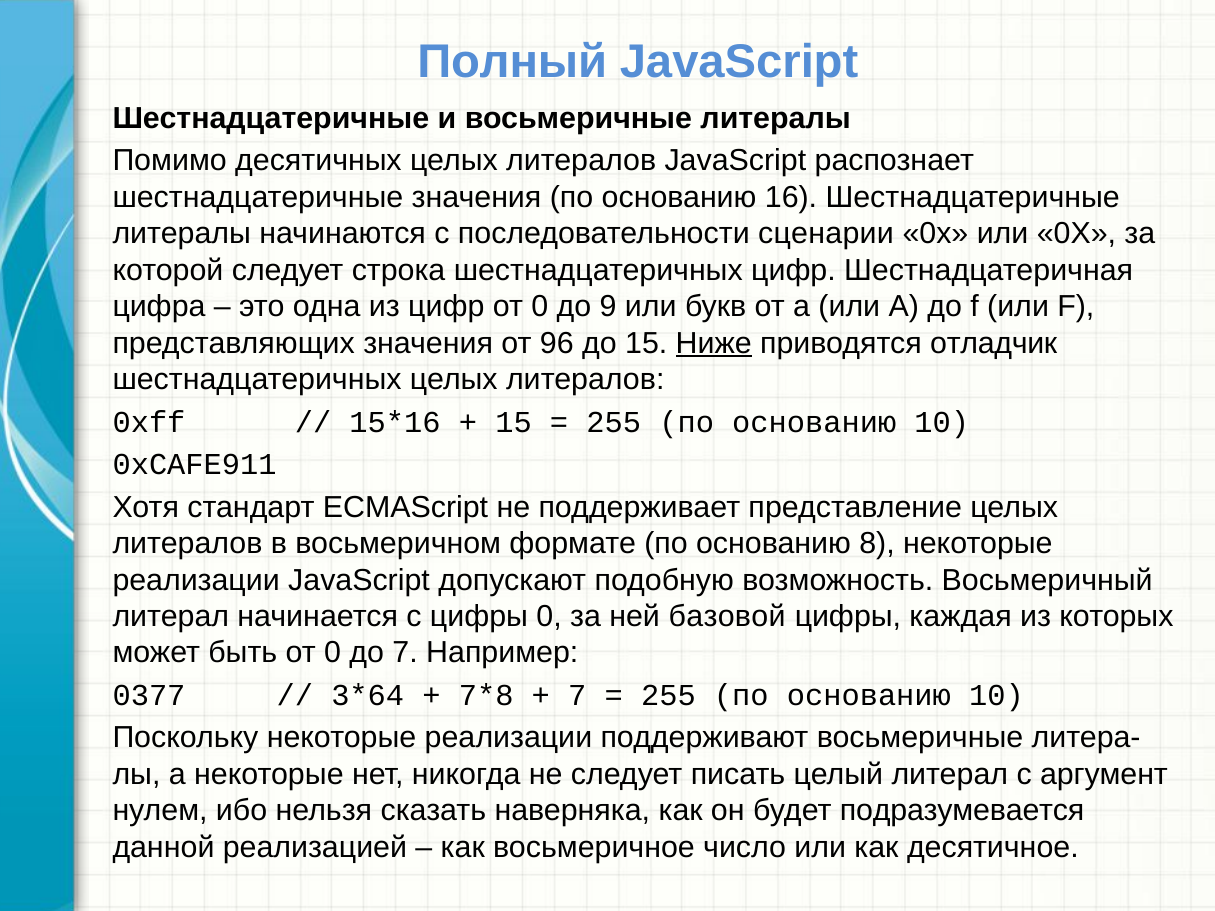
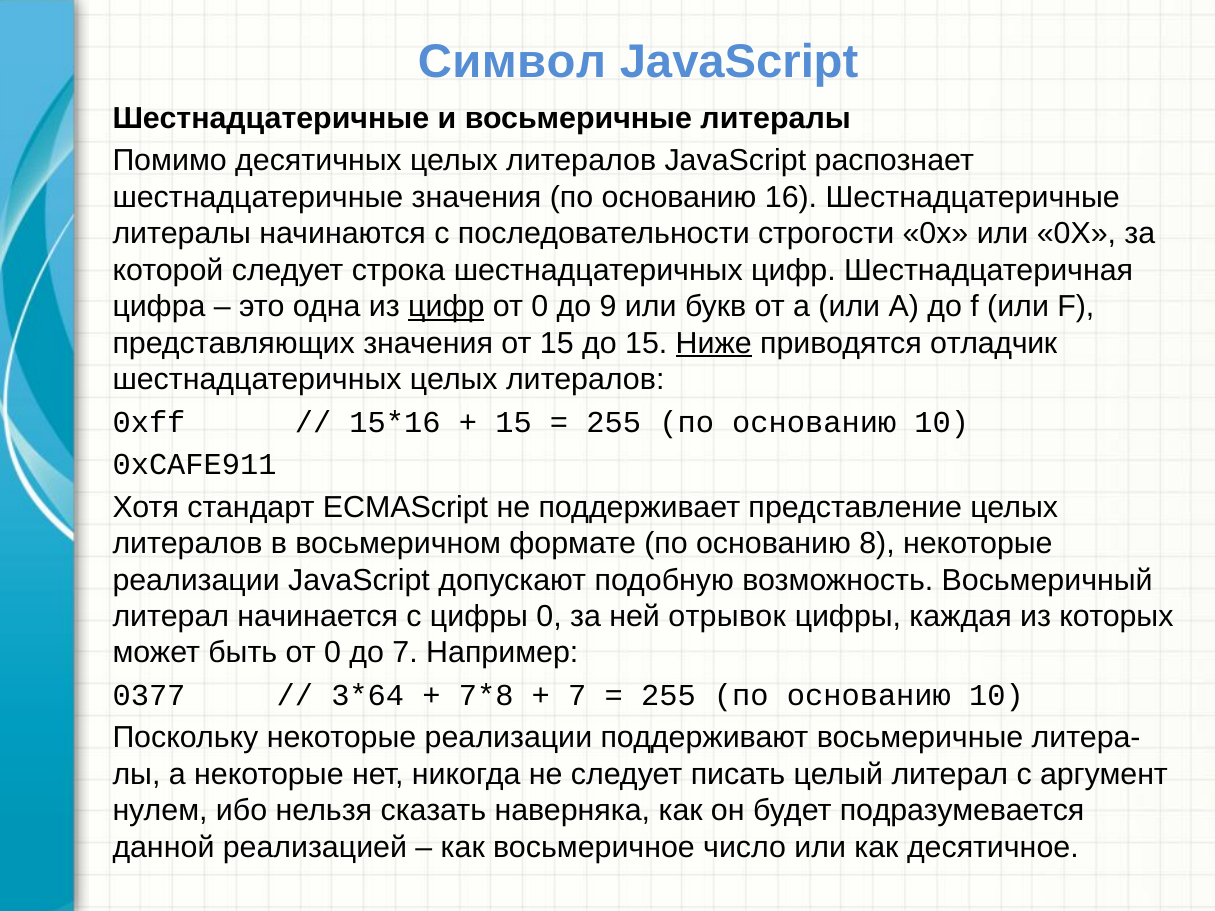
Полный: Полный -> Символ (512, 62)
сценарии: сценарии -> строгости (826, 234)
цифр underline: none -> present (446, 307)
от 96: 96 -> 15 (557, 343)
базовой: базовой -> отрывок (727, 617)
